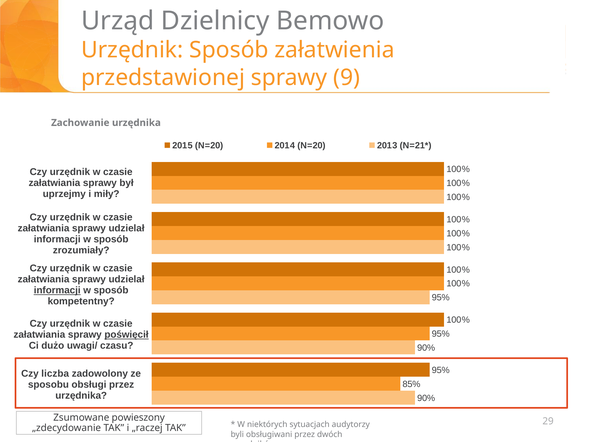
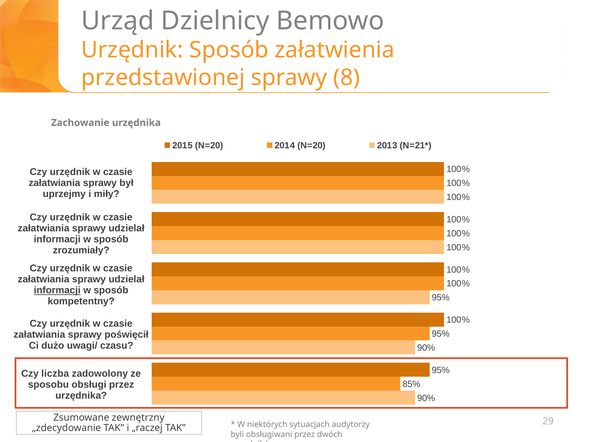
9: 9 -> 8 (347, 77)
poświęcił underline: present -> none (126, 335)
powieszony: powieszony -> zewnętrzny (138, 417)
